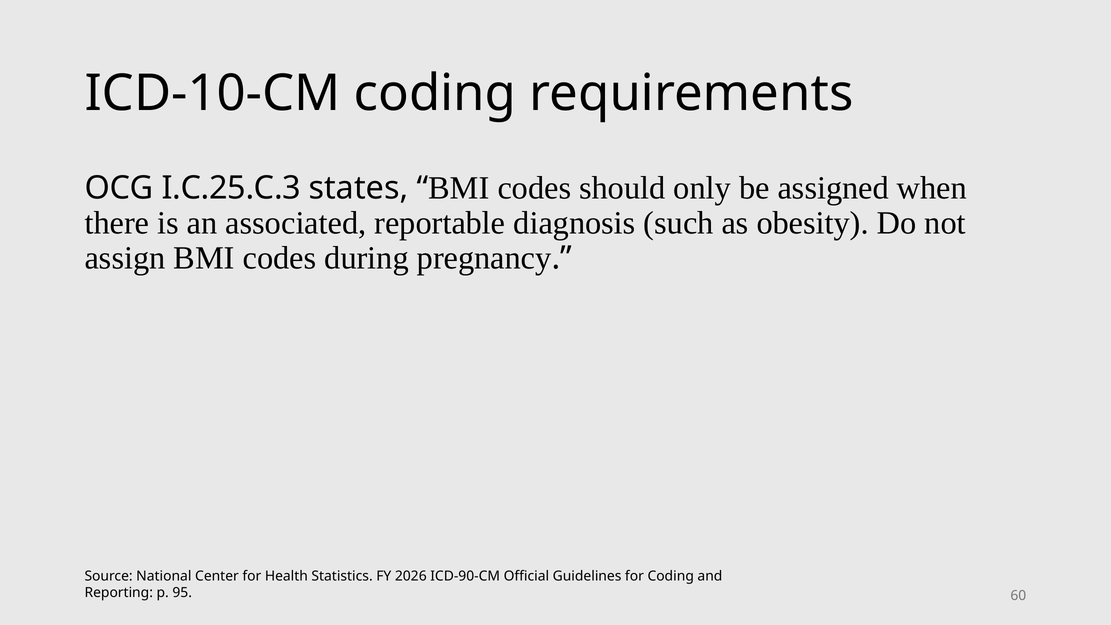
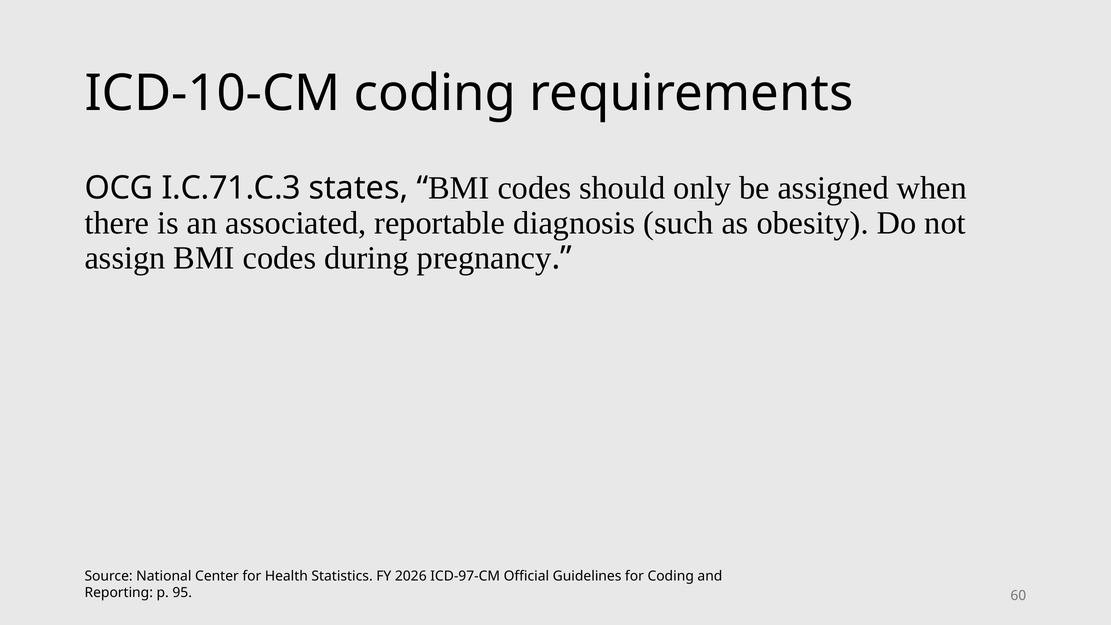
I.C.25.C.3: I.C.25.C.3 -> I.C.71.C.3 (231, 188)
ICD-90-CM: ICD-90-CM -> ICD-97-CM (465, 576)
